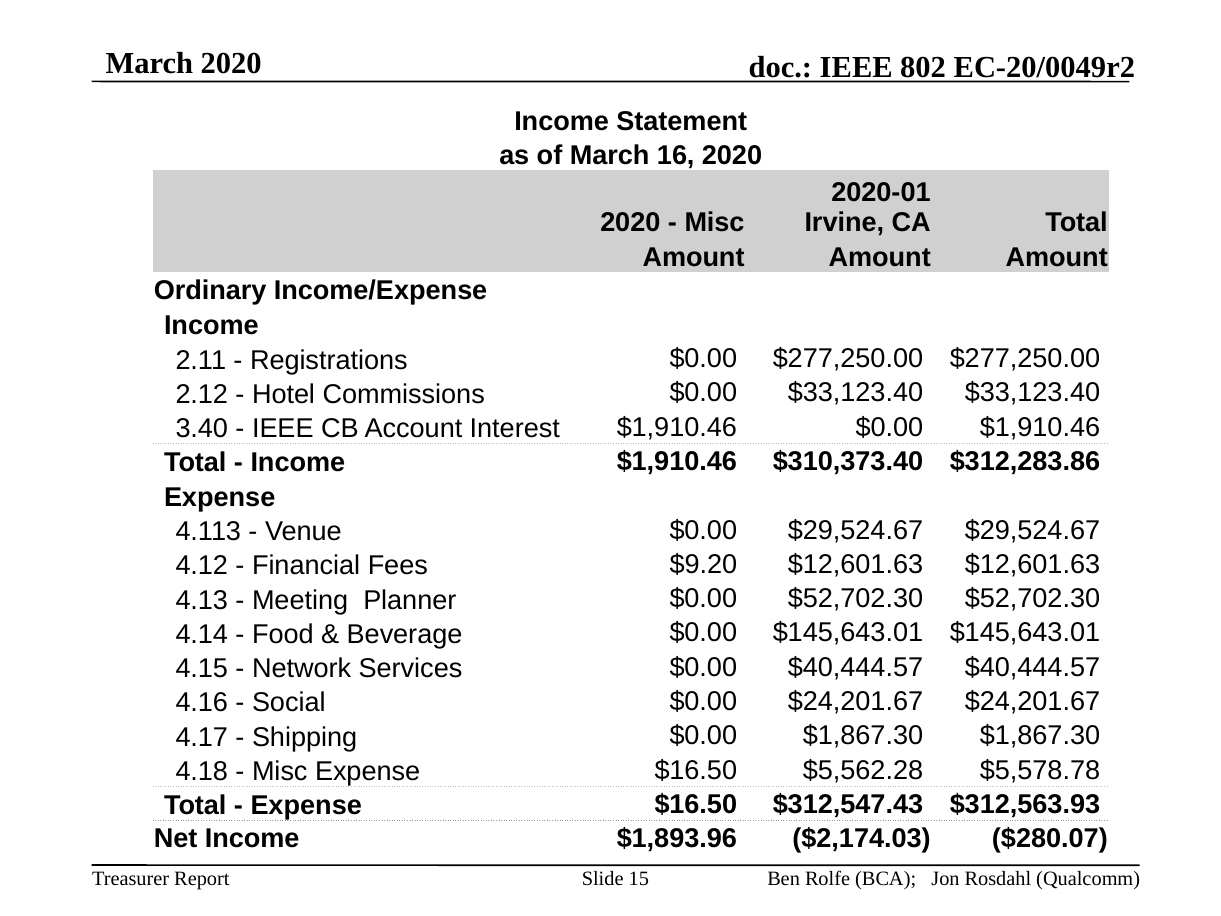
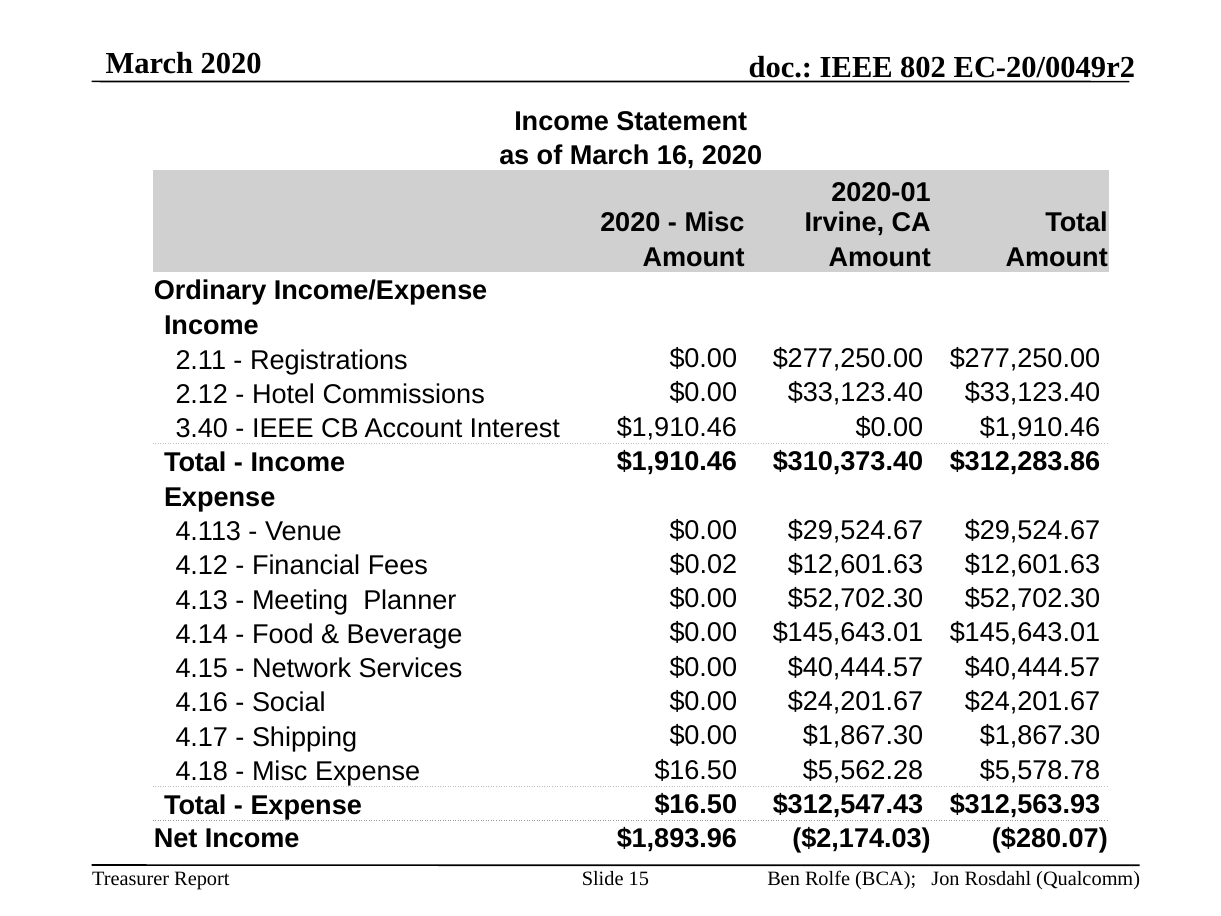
$9.20: $9.20 -> $0.02 (703, 564)
